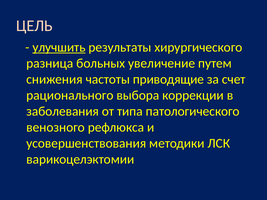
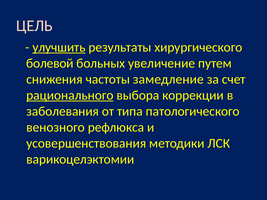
разница: разница -> болевой (50, 63)
приводящие: приводящие -> замедление (168, 79)
рационального underline: none -> present (70, 95)
